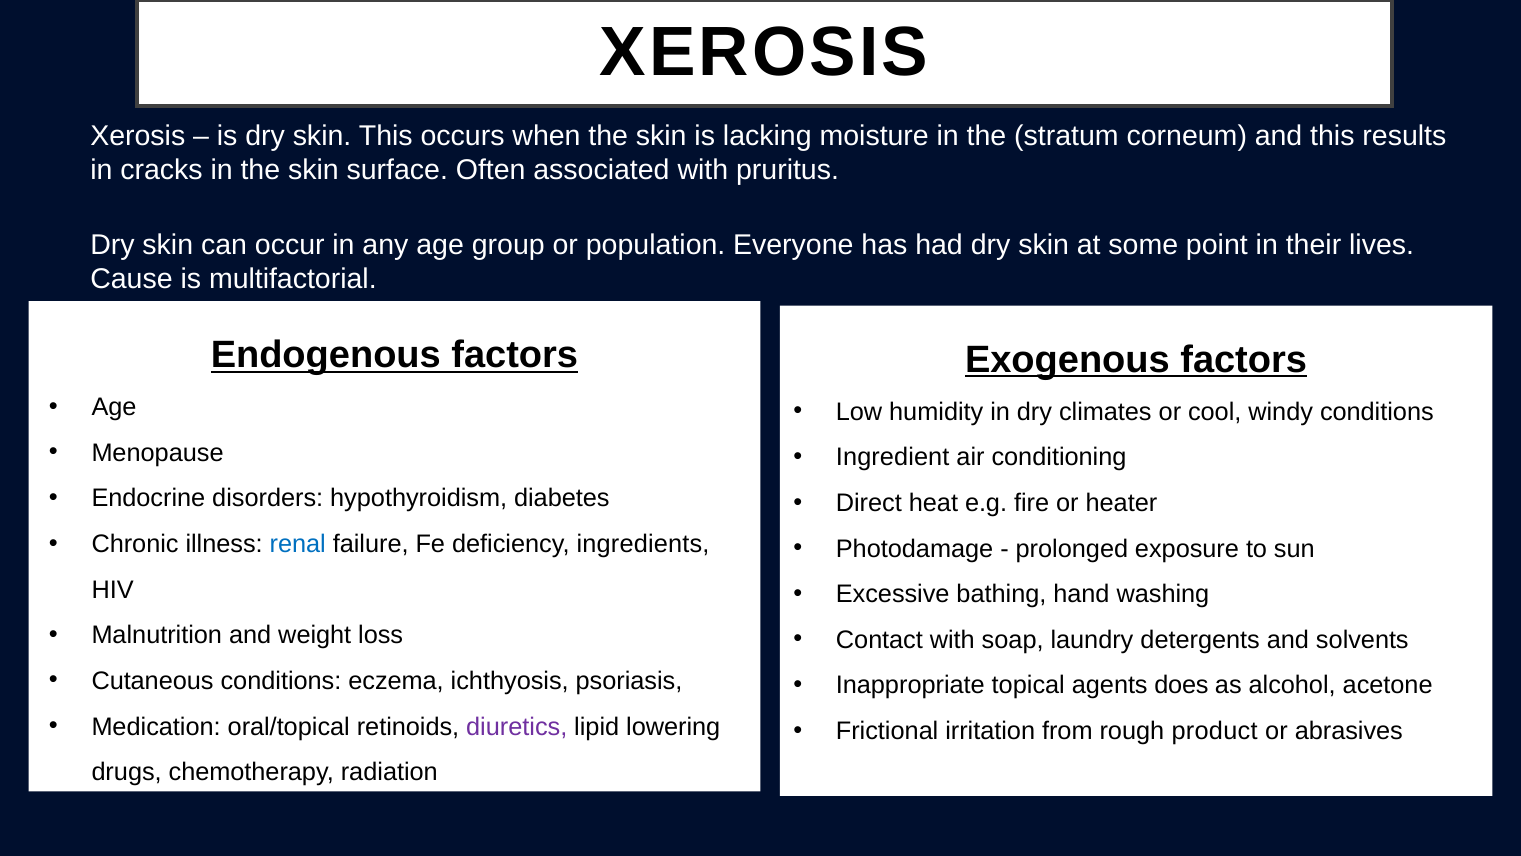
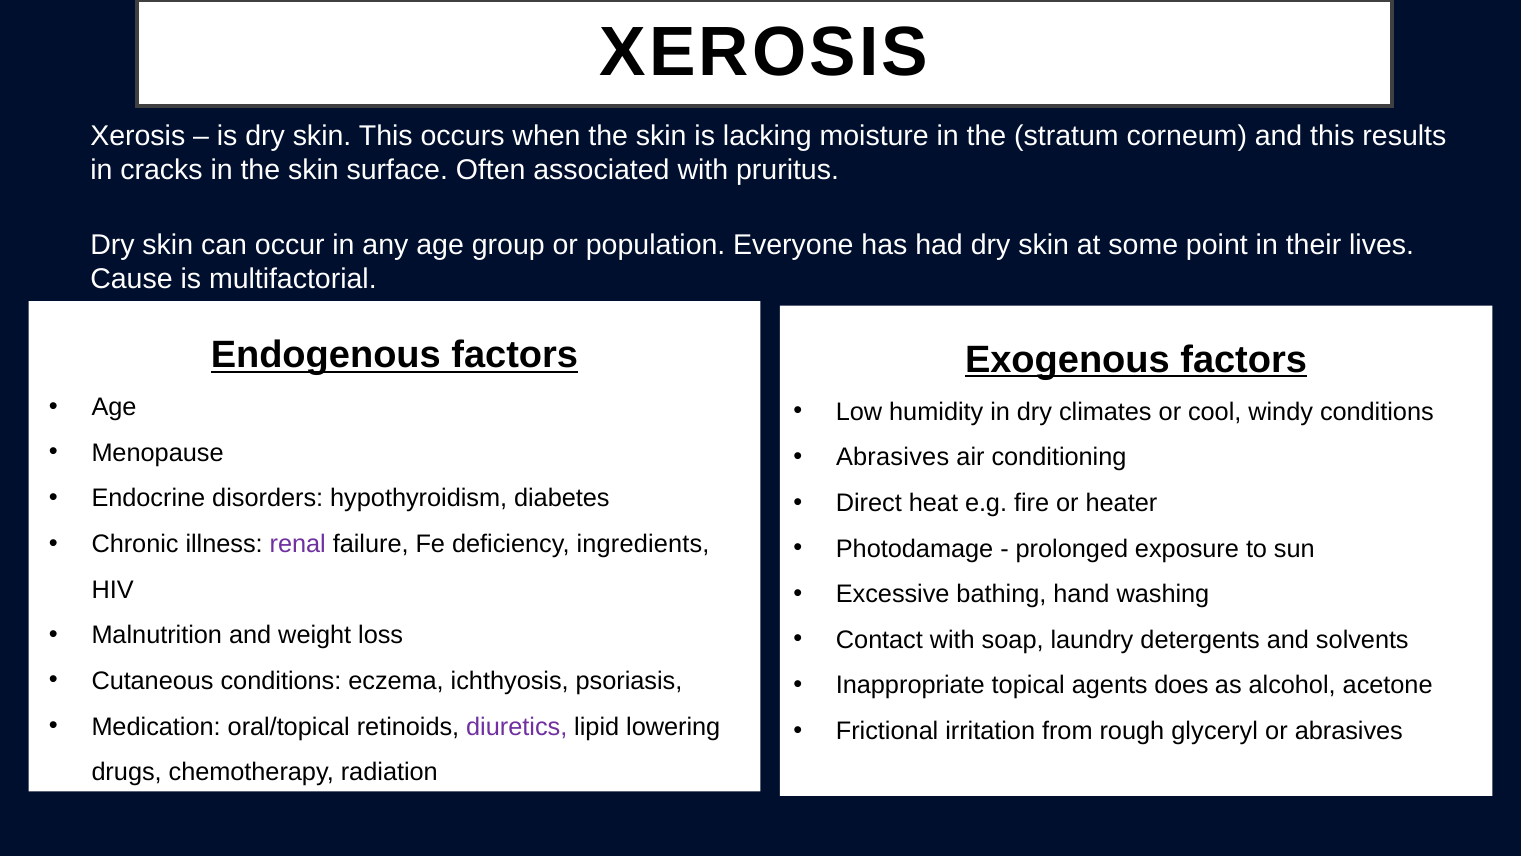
Ingredient: Ingredient -> Abrasives (893, 457)
renal colour: blue -> purple (298, 544)
product: product -> glyceryl (1215, 731)
